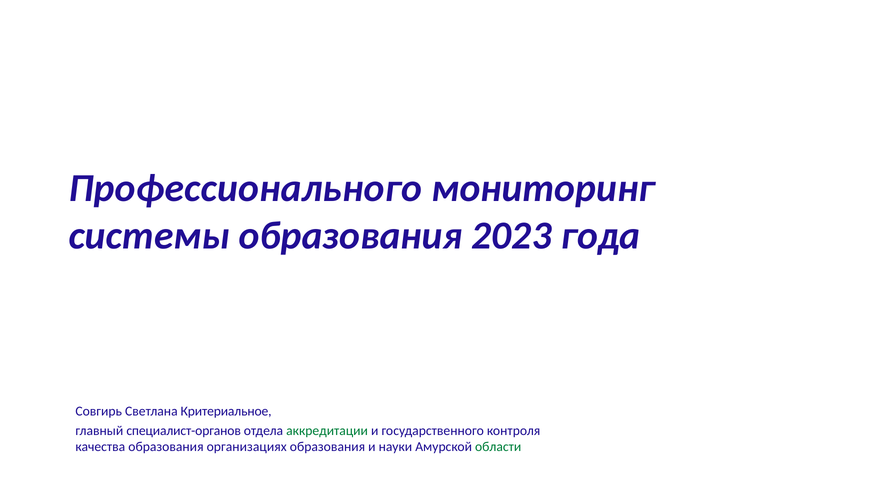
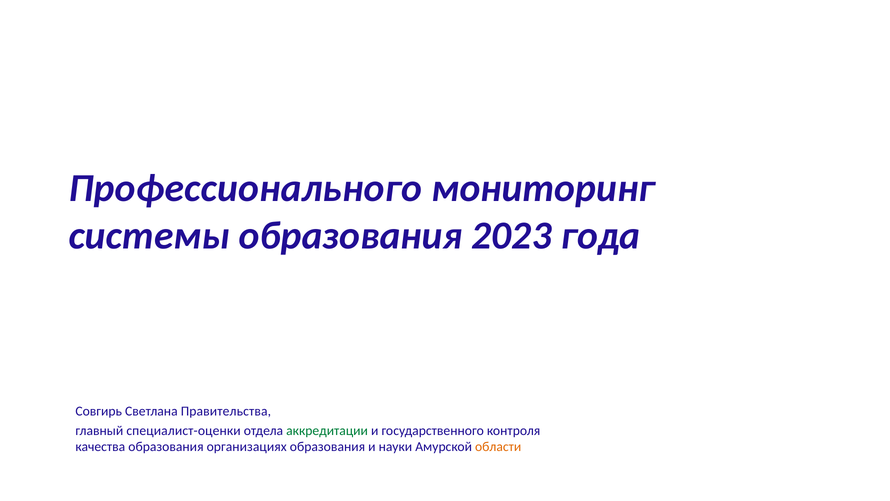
Критериальное: Критериальное -> Правительства (226, 411)
специалист-органов: специалист-органов -> специалист-оценки (184, 430)
области colour: green -> orange (498, 447)
